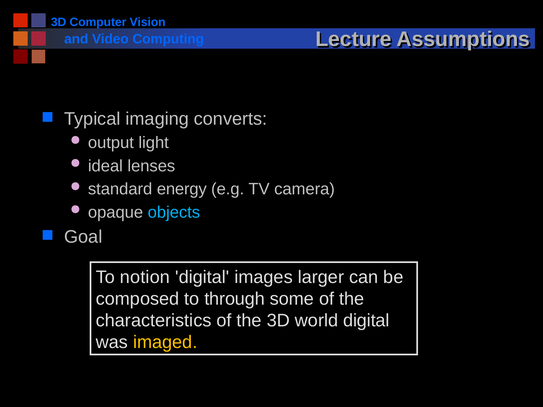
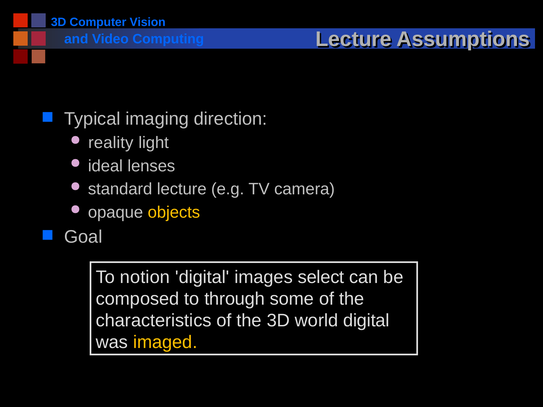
converts: converts -> direction (231, 119)
output: output -> reality (111, 143)
standard energy: energy -> lecture (182, 189)
objects colour: light blue -> yellow (174, 212)
larger: larger -> select (321, 277)
